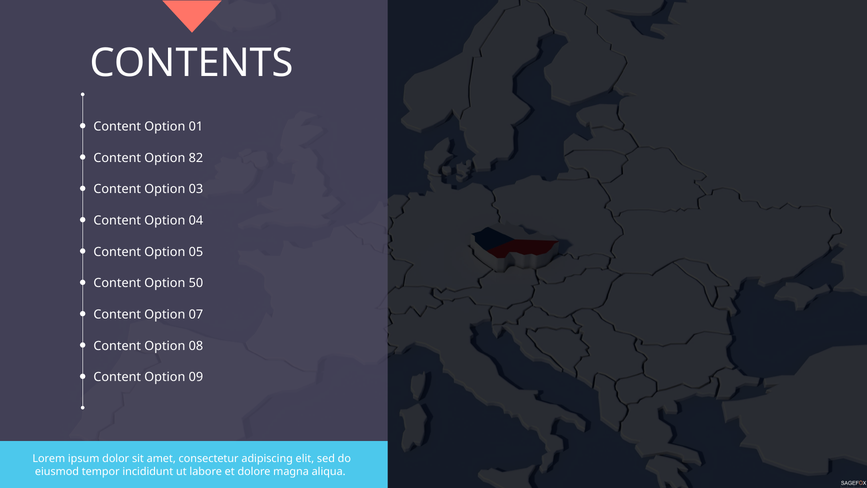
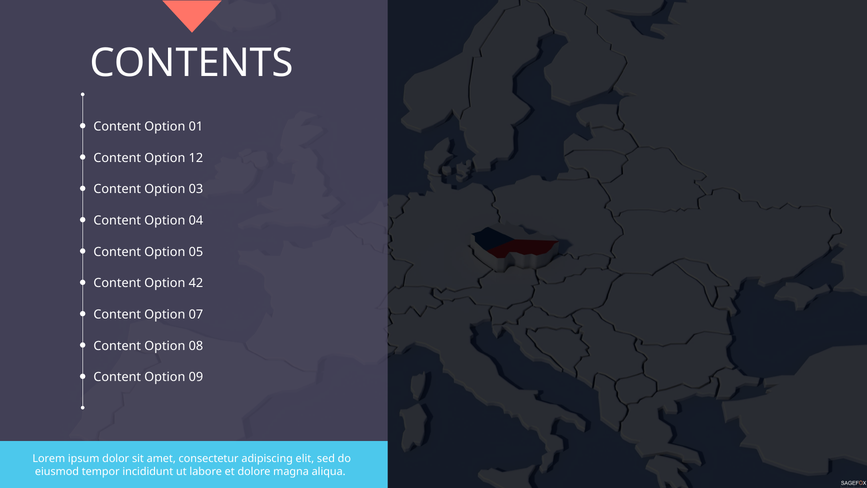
82: 82 -> 12 (196, 158)
50: 50 -> 42 (196, 283)
